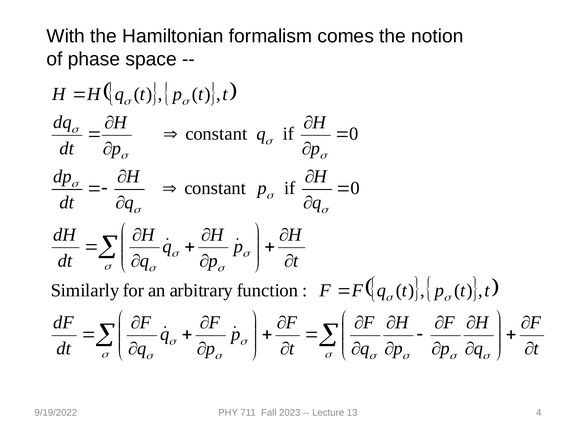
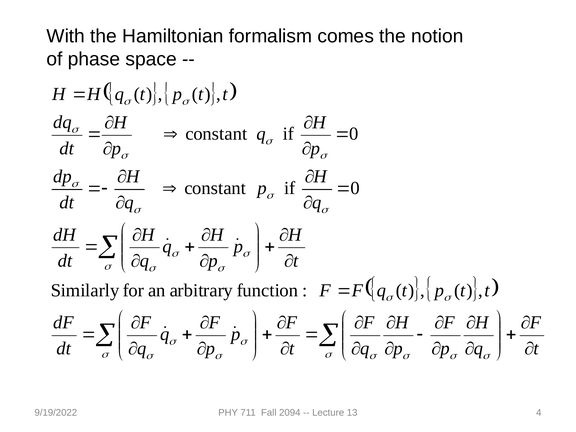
2023: 2023 -> 2094 (290, 413)
